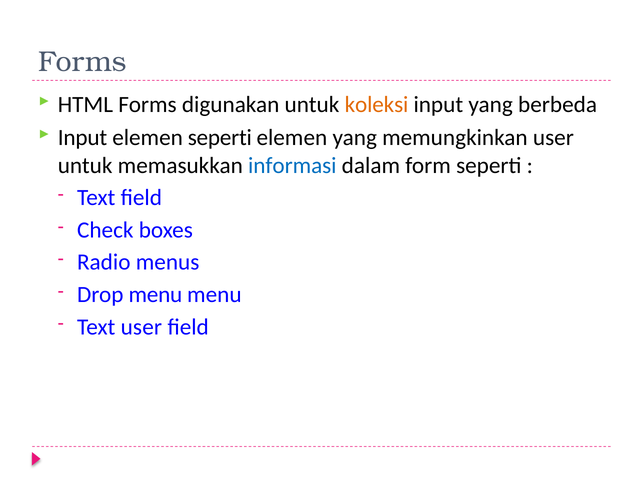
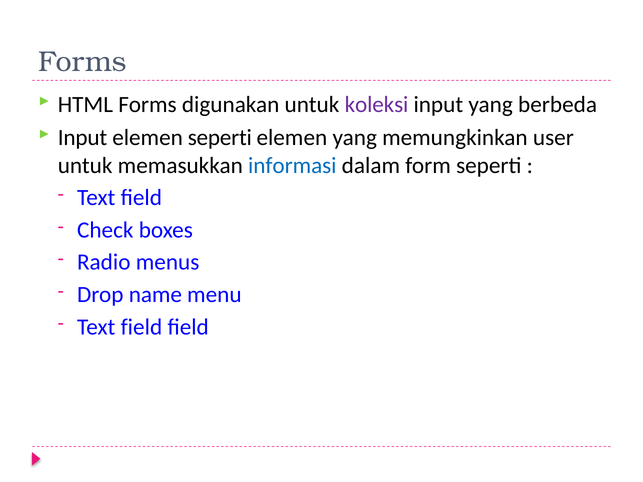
koleksi colour: orange -> purple (377, 104)
Drop menu: menu -> name (155, 295)
user: user -> field (141, 327)
